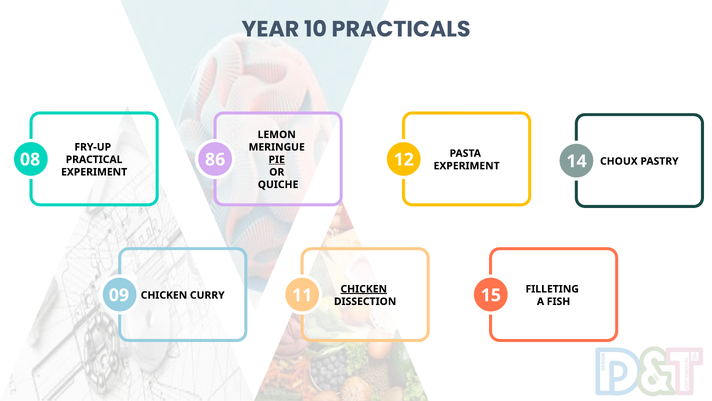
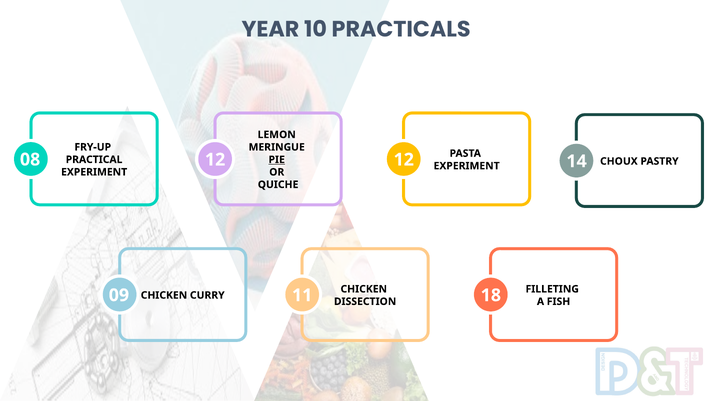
08 86: 86 -> 12 (215, 159)
CHICKEN underline: present -> none (364, 289)
15: 15 -> 18 (491, 295)
